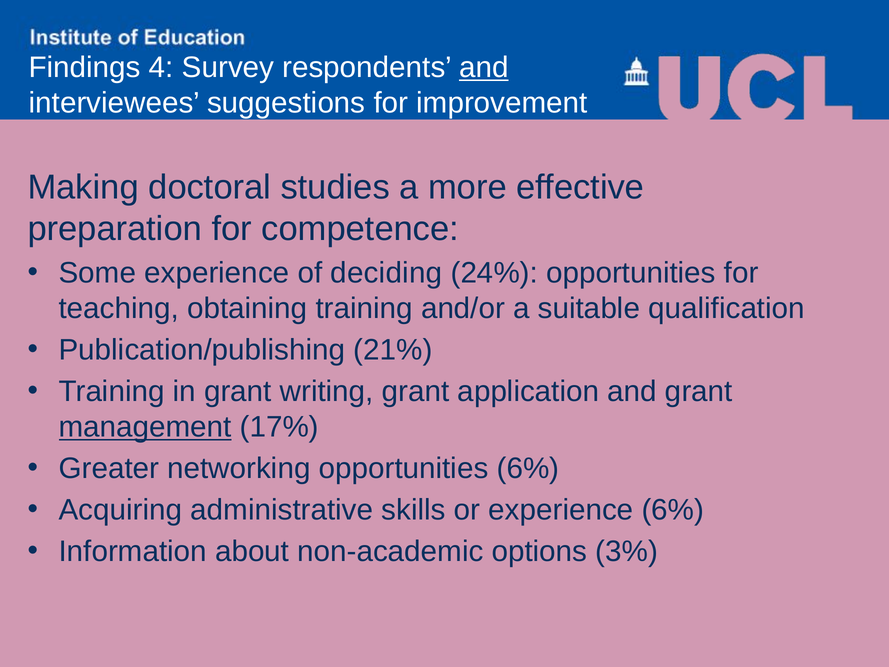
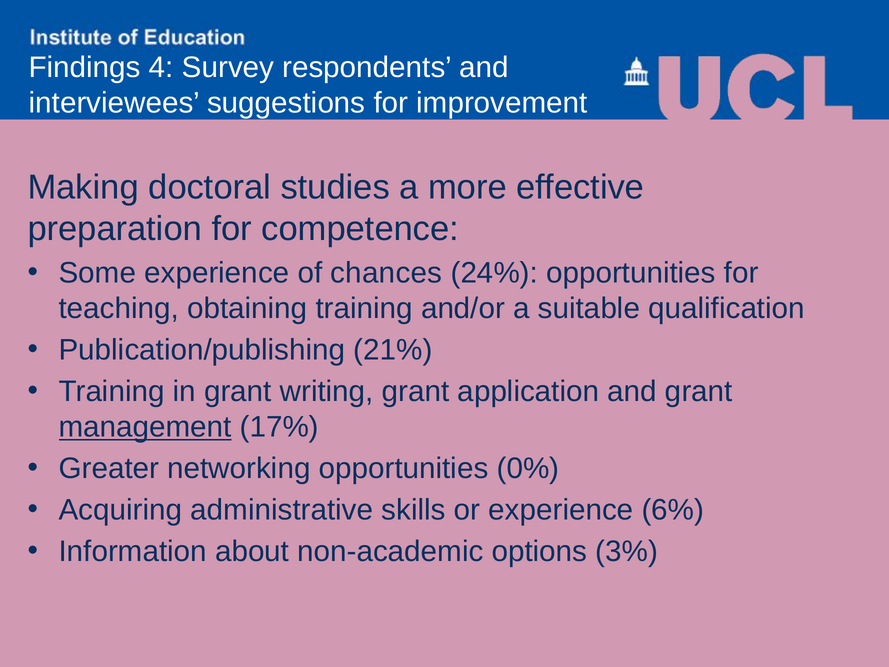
and underline: present -> none (484, 67)
deciding: deciding -> chances (386, 273)
opportunities 6%: 6% -> 0% (528, 468)
